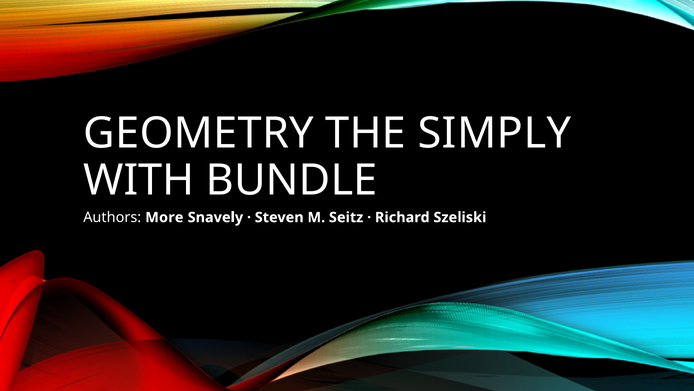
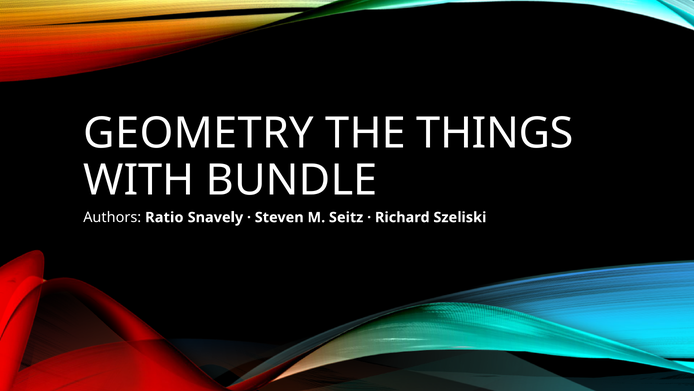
SIMPLY: SIMPLY -> THINGS (495, 133)
More: More -> Ratio (164, 217)
